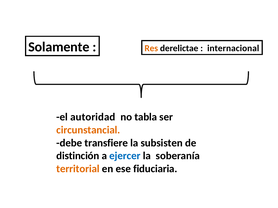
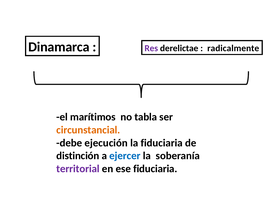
Solamente: Solamente -> Dinamarca (59, 47)
Res colour: orange -> purple (151, 48)
internacional: internacional -> radicalmente (233, 48)
autoridad: autoridad -> marítimos (93, 117)
transfiere: transfiere -> ejecución (106, 143)
la subsisten: subsisten -> fiduciaria (162, 143)
territorial colour: orange -> purple (78, 169)
